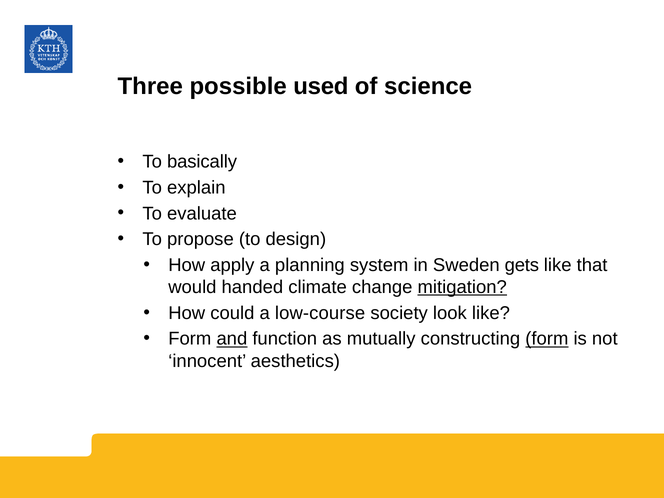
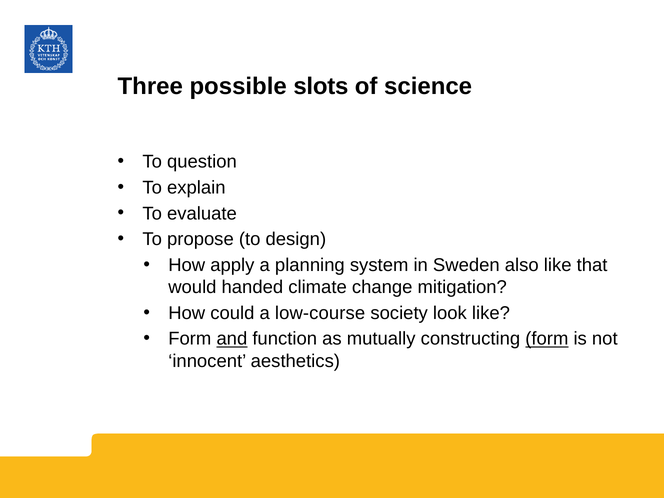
used: used -> slots (321, 86)
basically: basically -> question (202, 162)
gets: gets -> also (522, 265)
mitigation underline: present -> none (462, 287)
